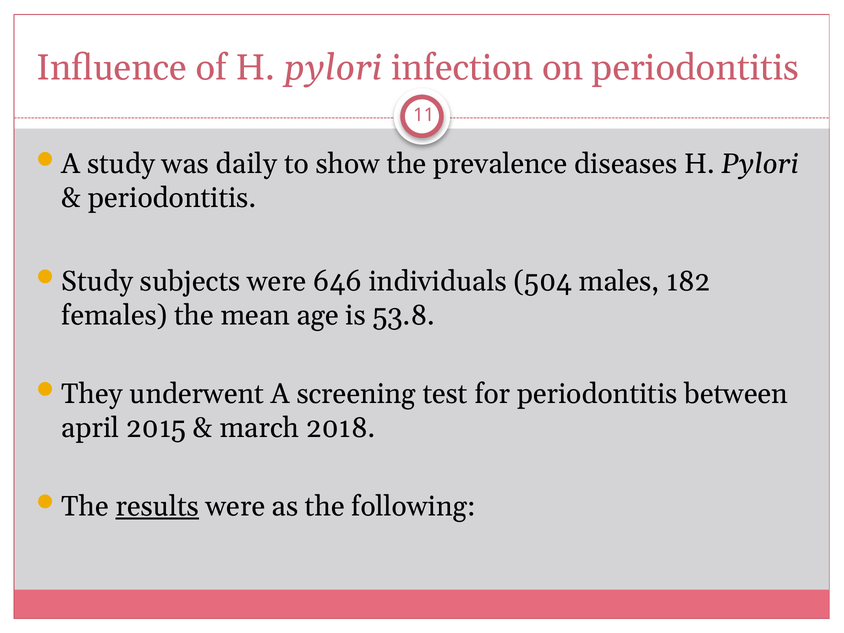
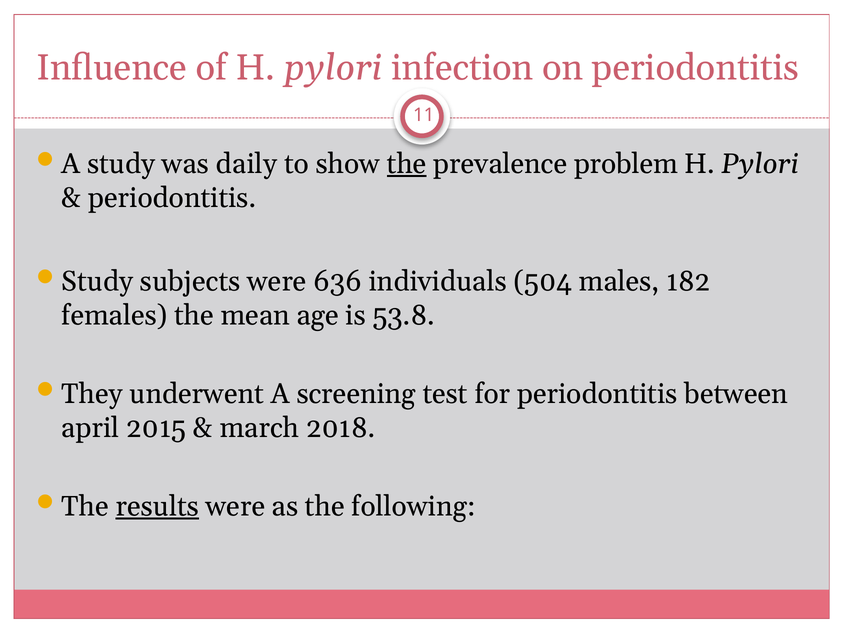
the underline: none -> present (407, 164)
diseases: diseases -> problem (626, 164)
646: 646 -> 636 (338, 281)
